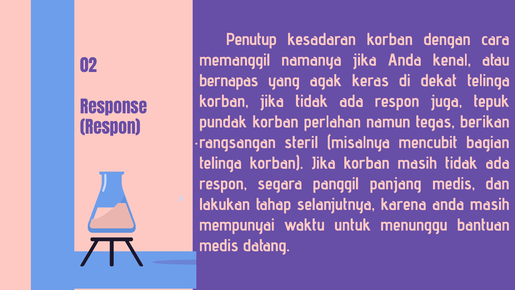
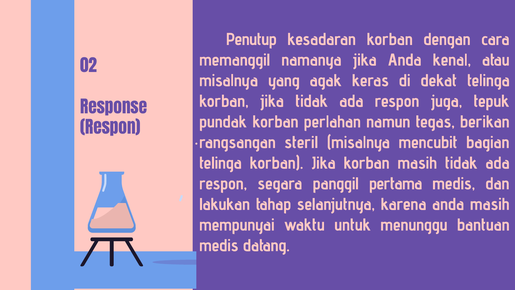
bernapas: bernapas -> misalnya (229, 80)
panjang: panjang -> pertama (396, 183)
